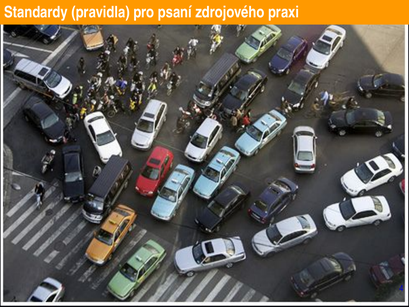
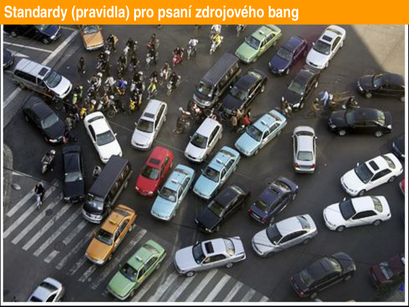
praxi: praxi -> bang (284, 12)
